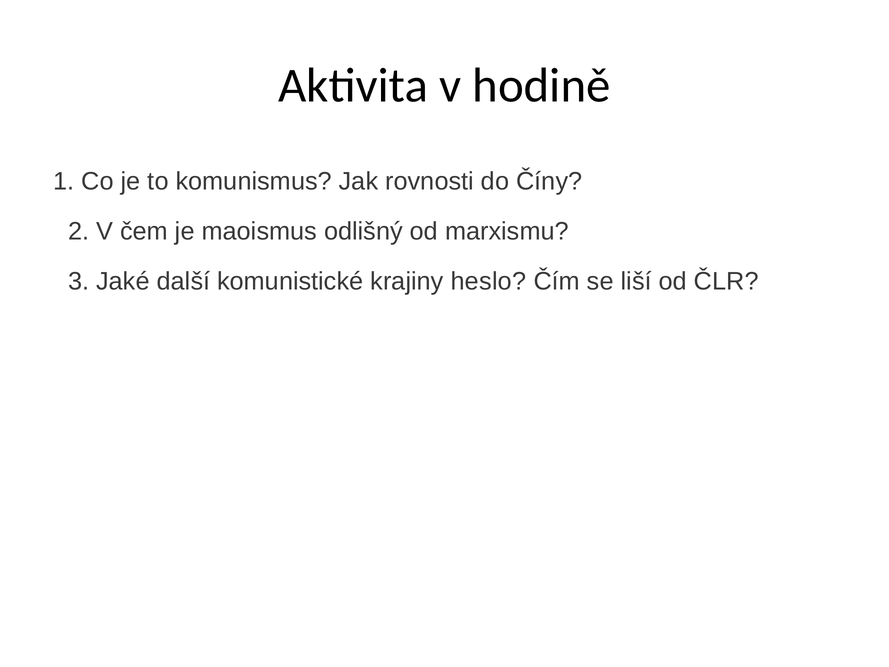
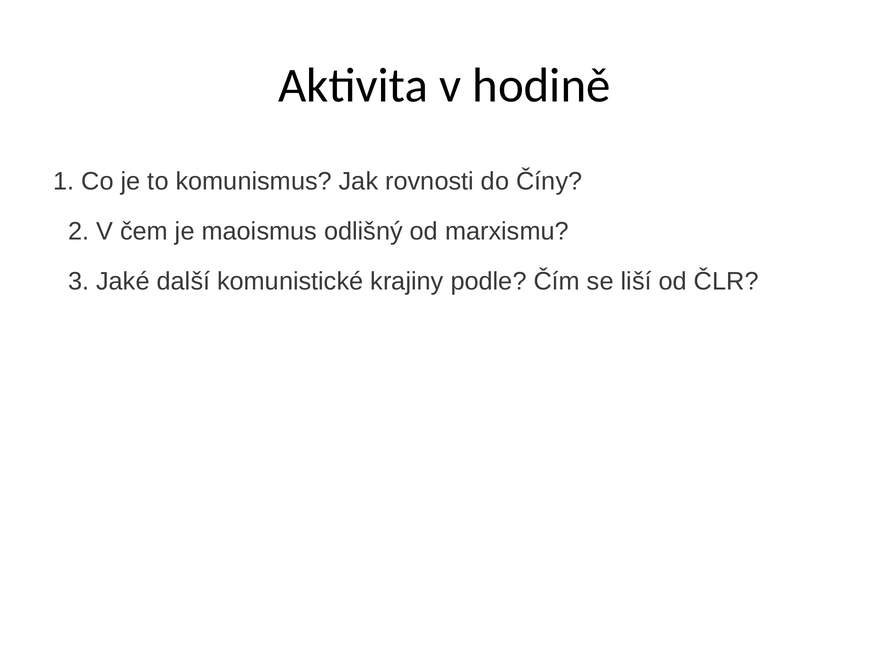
heslo: heslo -> podle (489, 281)
